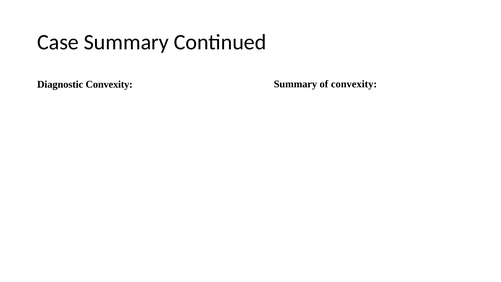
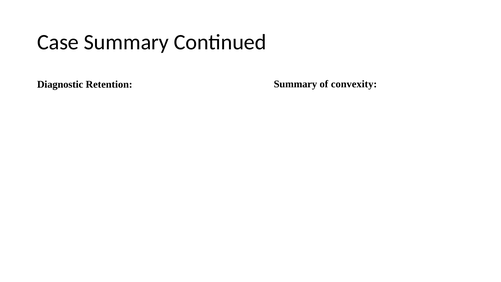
Diagnostic Convexity: Convexity -> Retention (109, 84)
